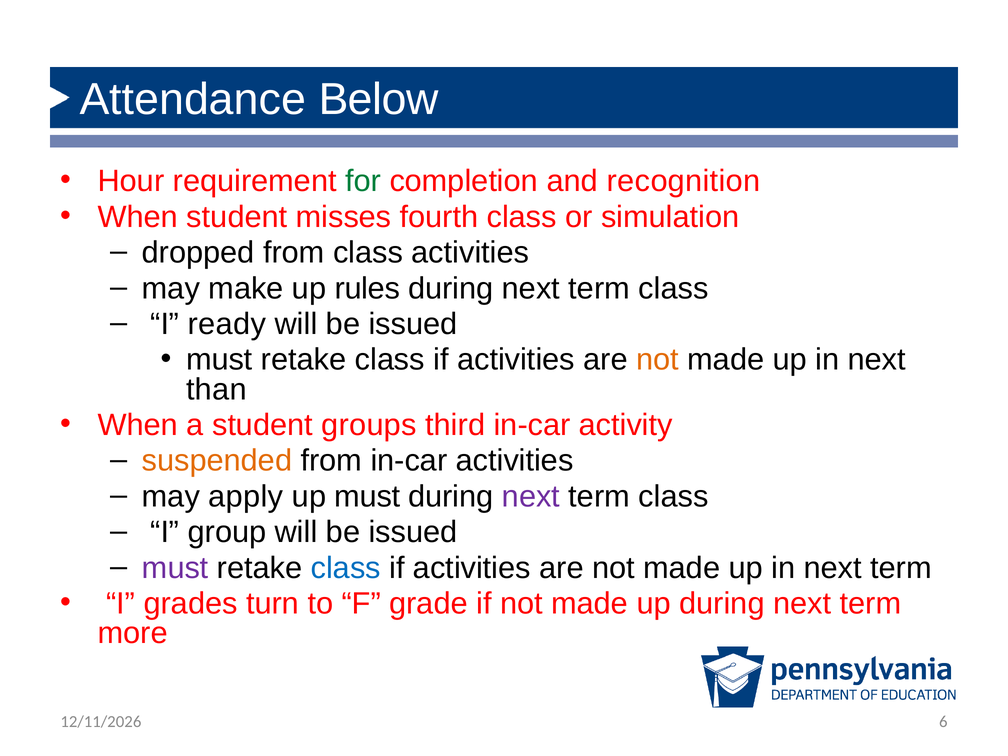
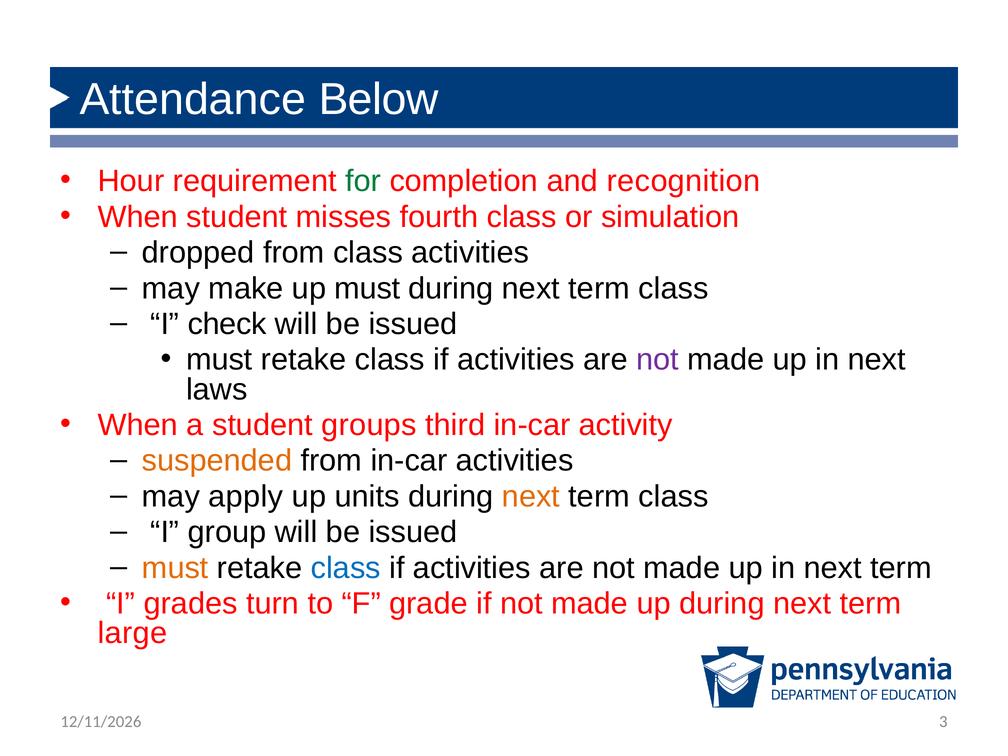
up rules: rules -> must (367, 288)
ready: ready -> check (227, 324)
not colour: orange -> purple (658, 360)
than: than -> laws (217, 389)
up must: must -> units (367, 497)
next colour: purple -> orange (531, 497)
must colour: purple -> orange (175, 568)
more: more -> large (133, 633)
6: 6 -> 3 (943, 722)
